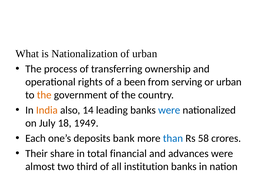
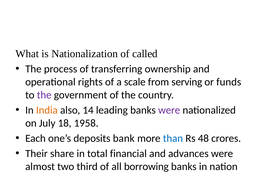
of urban: urban -> called (145, 54)
been: been -> scale (135, 82)
or urban: urban -> funds (229, 82)
the colour: orange -> purple (44, 95)
were colour: blue -> purple (169, 110)
1949: 1949 -> 1958 (86, 123)
58: 58 -> 48 (203, 138)
institution: institution -> borrowing (146, 167)
